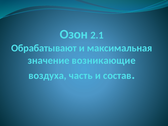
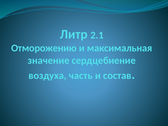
Озон: Озон -> Литр (74, 34)
Обрабатывают: Обрабатывают -> Отморожению (44, 48)
возникающие: возникающие -> сердцебиение (104, 60)
